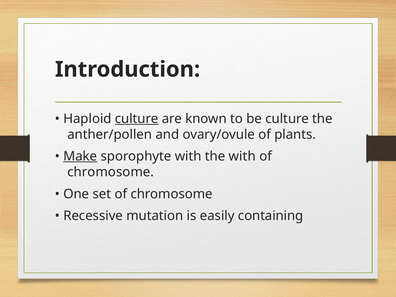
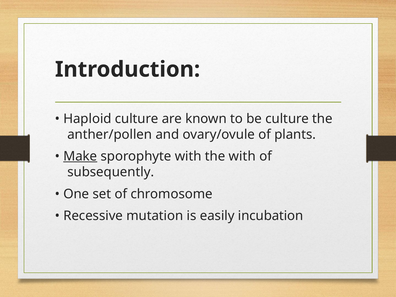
culture underline: present -> none (137, 119)
chromosome: chromosome -> subsequently (111, 172)
containing: containing -> incubation (271, 216)
